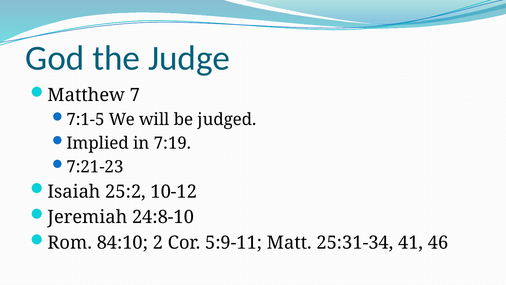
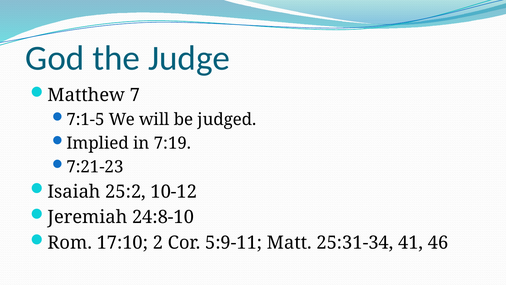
84:10: 84:10 -> 17:10 (122, 243)
